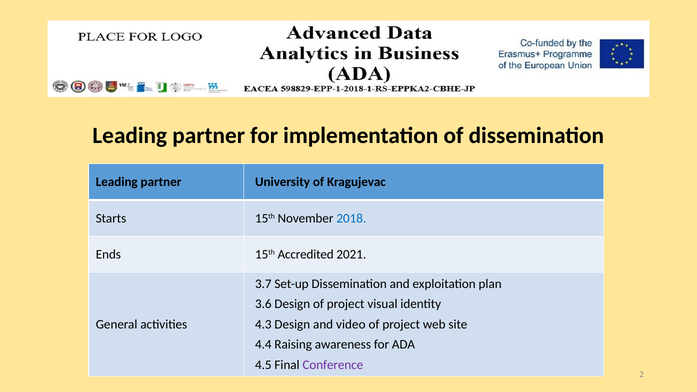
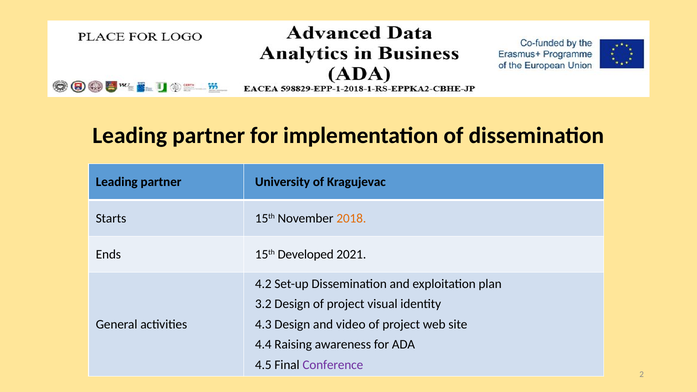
2018 colour: blue -> orange (351, 218)
Accredited: Accredited -> Developed (306, 254)
3.7: 3.7 -> 4.2 (263, 284)
3.6: 3.6 -> 3.2 (263, 304)
